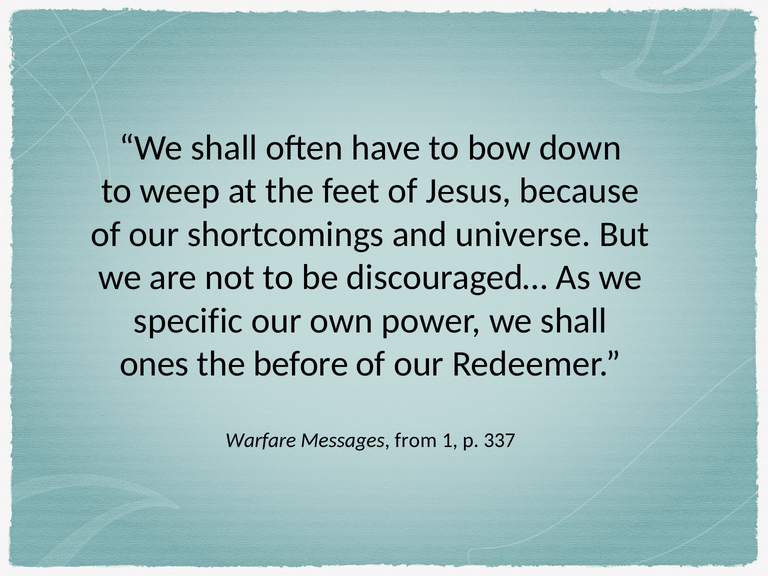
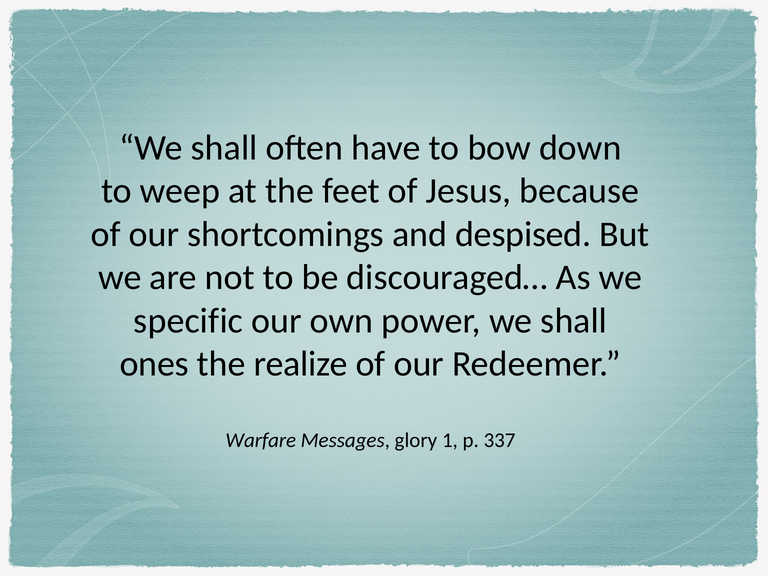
universe: universe -> despised (523, 234)
before: before -> realize (301, 364)
from: from -> glory (416, 440)
